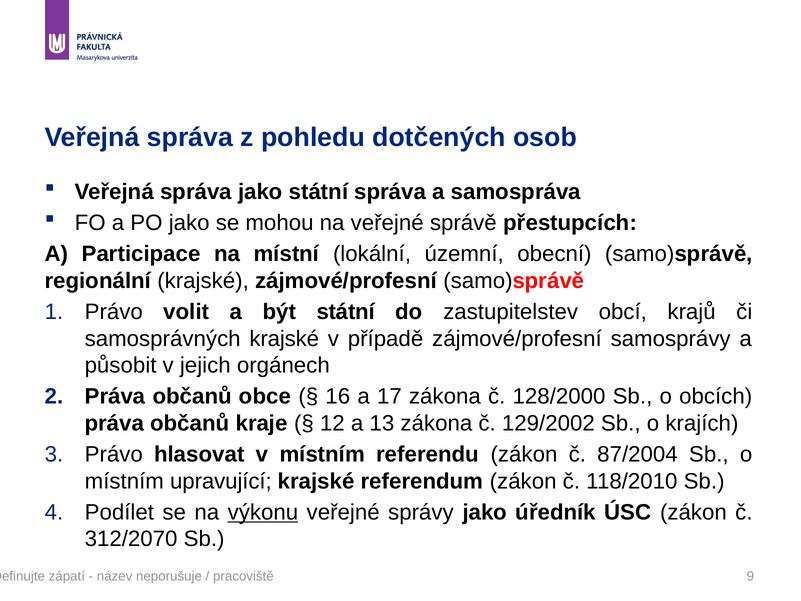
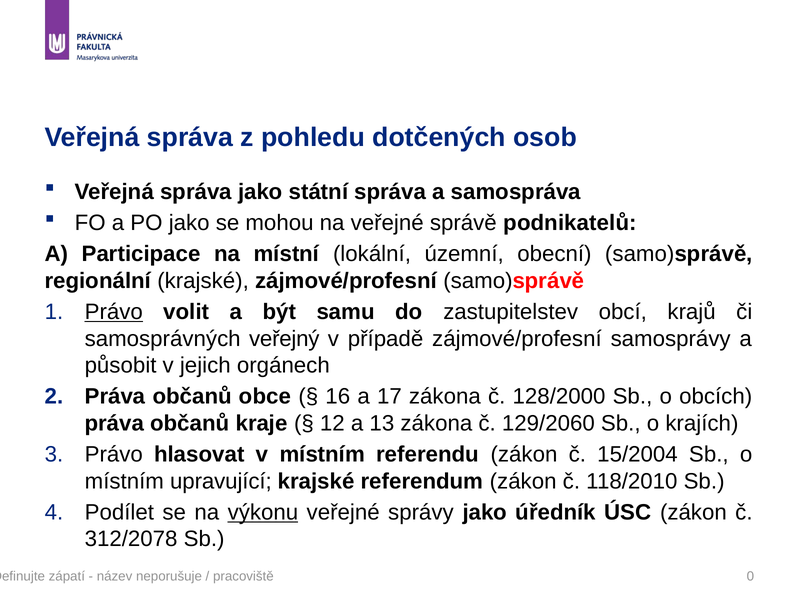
přestupcích: přestupcích -> podnikatelů (570, 223)
Právo underline: none -> present (114, 312)
být státní: státní -> samu (346, 312)
samosprávných krajské: krajské -> veřejný (284, 339)
129/2002: 129/2002 -> 129/2060 (548, 423)
87/2004: 87/2004 -> 15/2004 (637, 454)
312/2070: 312/2070 -> 312/2078 (131, 539)
9: 9 -> 0 (750, 576)
